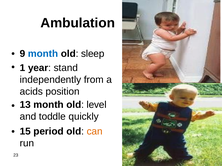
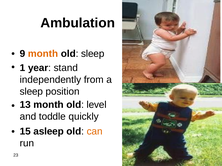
month colour: blue -> orange (43, 54)
acids: acids -> sleep (31, 92)
period: period -> asleep (49, 132)
